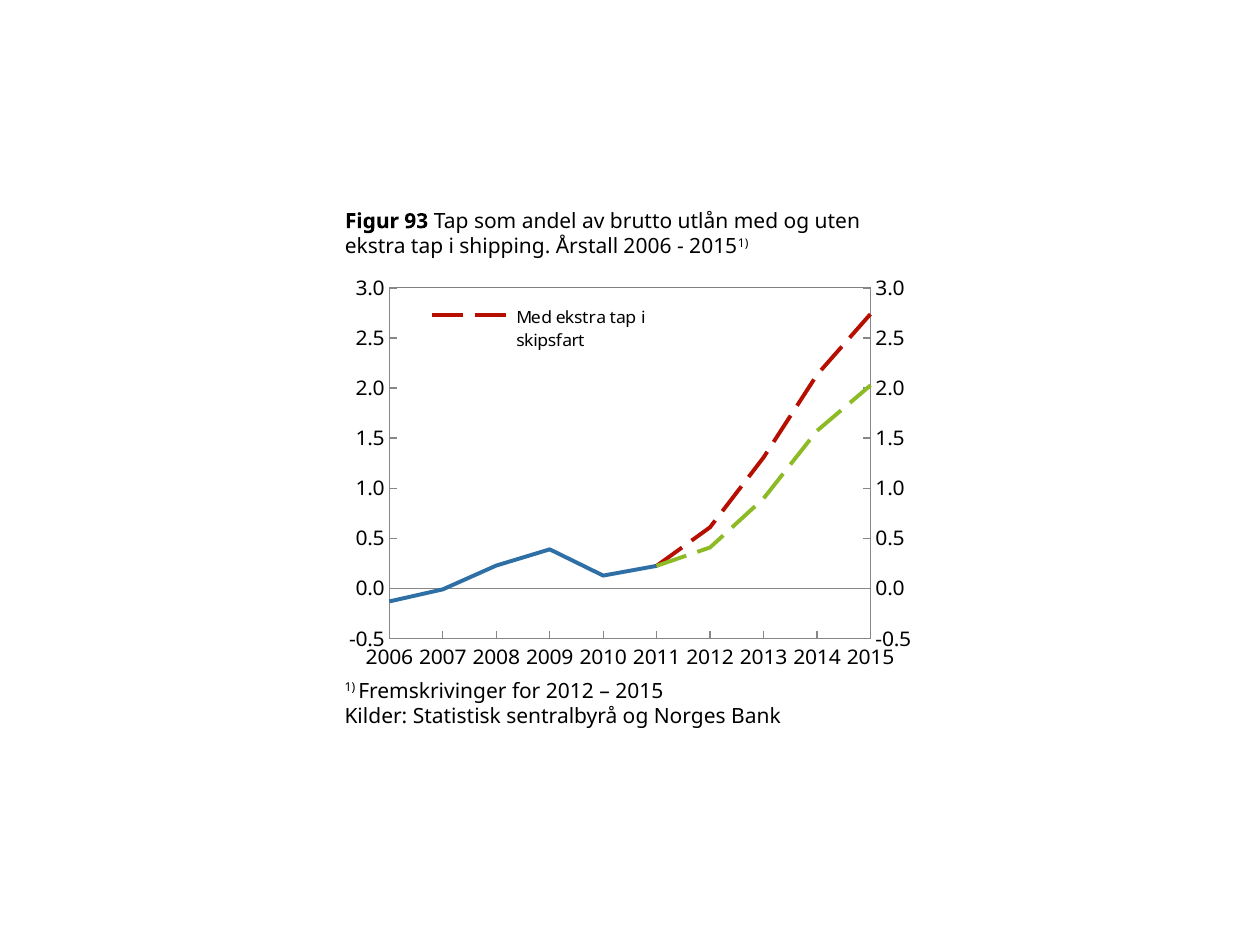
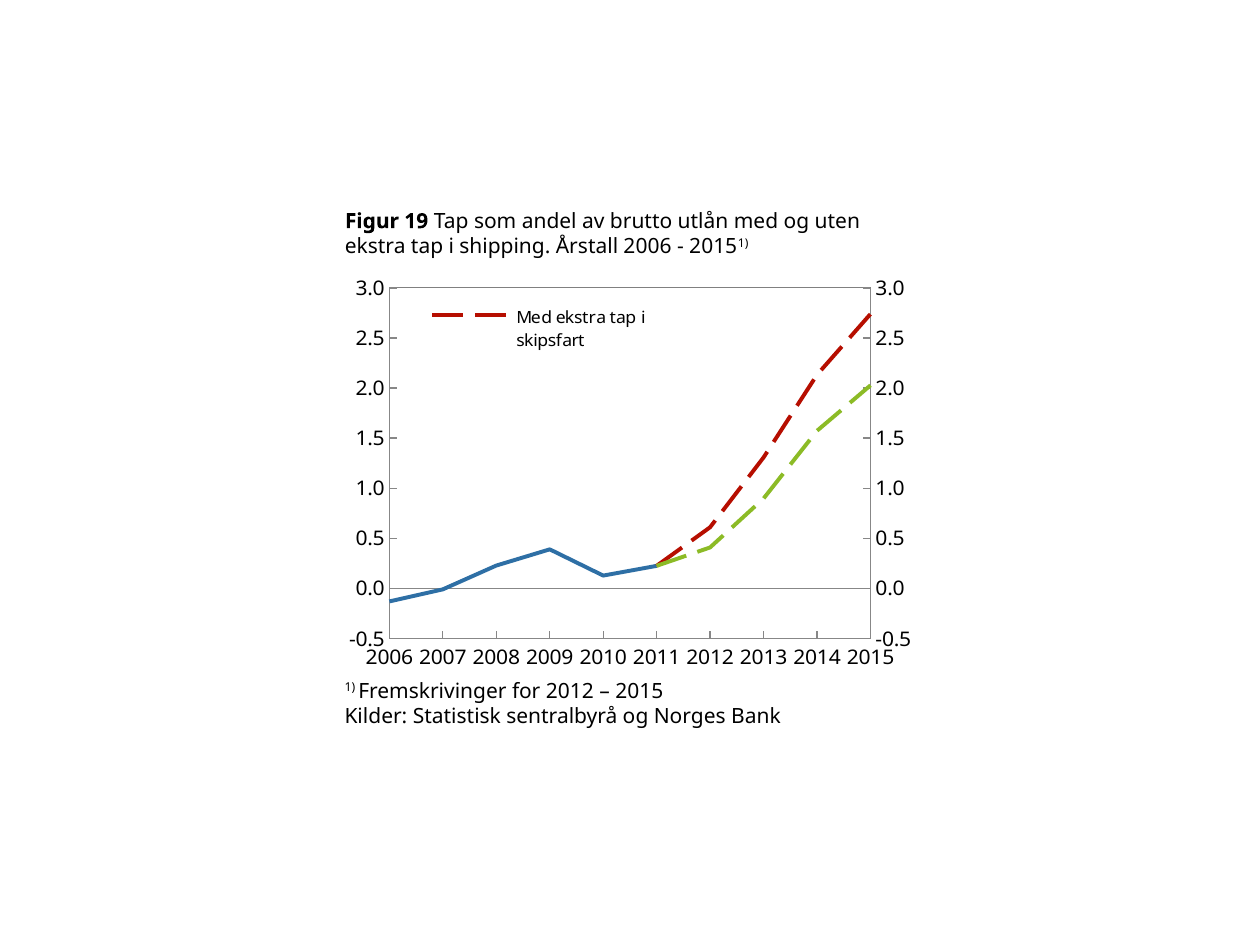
93: 93 -> 19 (416, 221)
